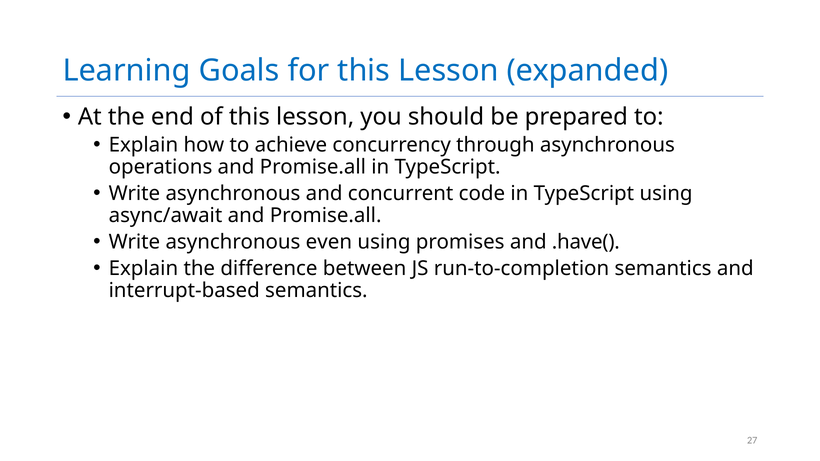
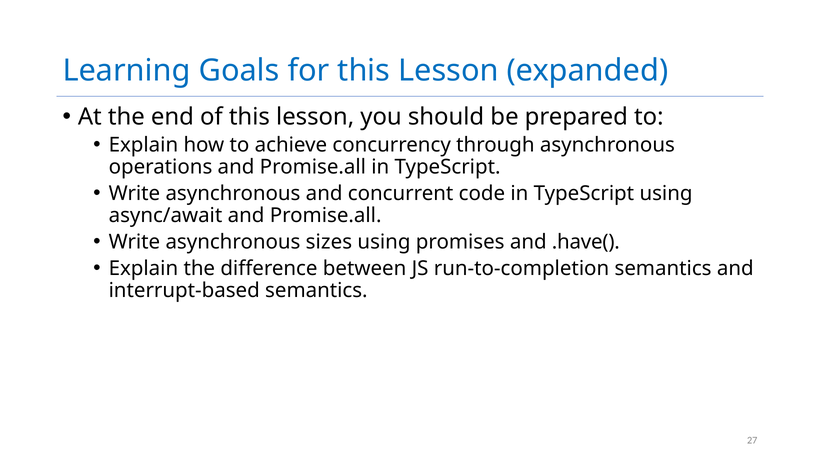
even: even -> sizes (329, 242)
